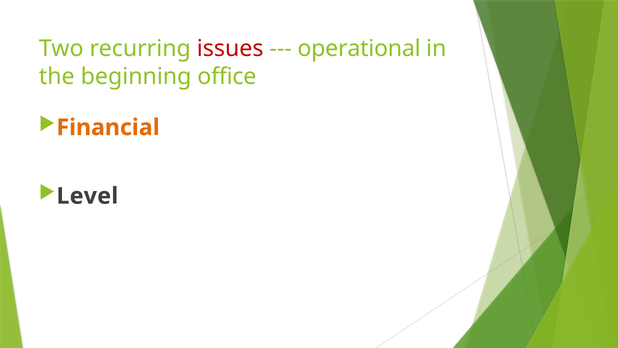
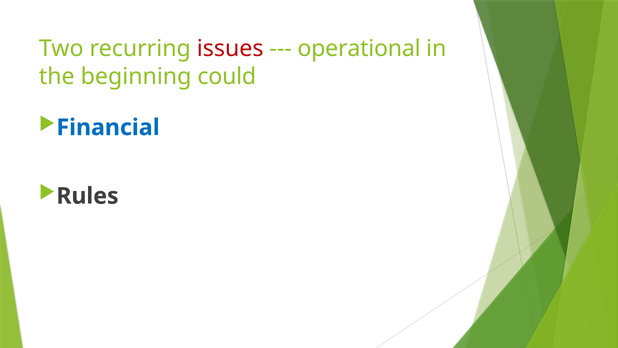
office: office -> could (227, 77)
Financial colour: orange -> blue (108, 127)
Level: Level -> Rules (87, 196)
